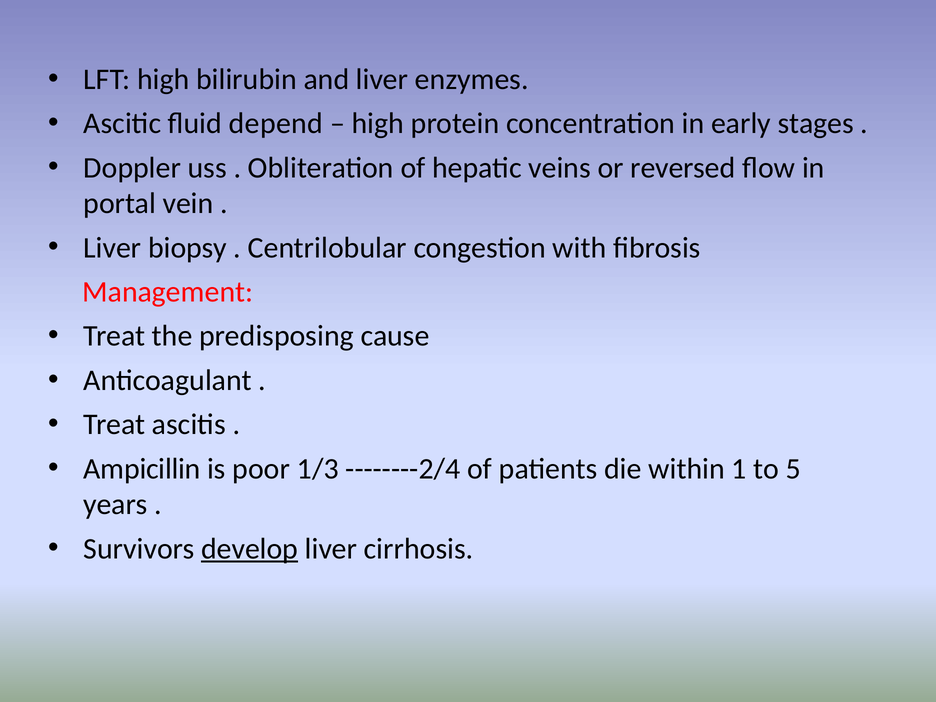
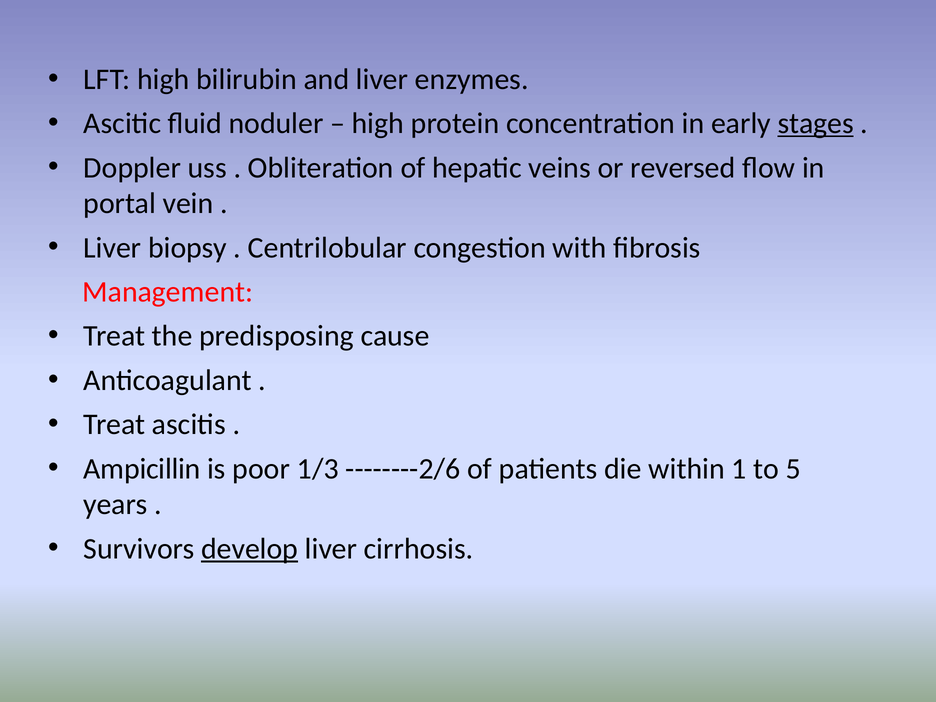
depend: depend -> noduler (276, 123)
stages underline: none -> present (816, 123)
--------2/4: --------2/4 -> --------2/6 (403, 469)
